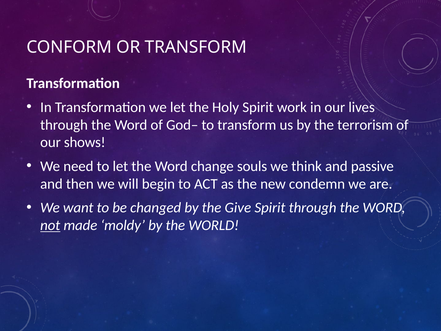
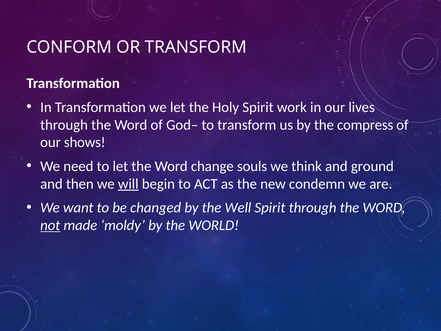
terrorism: terrorism -> compress (365, 125)
passive: passive -> ground (372, 166)
will underline: none -> present (128, 184)
Give: Give -> Well (238, 208)
